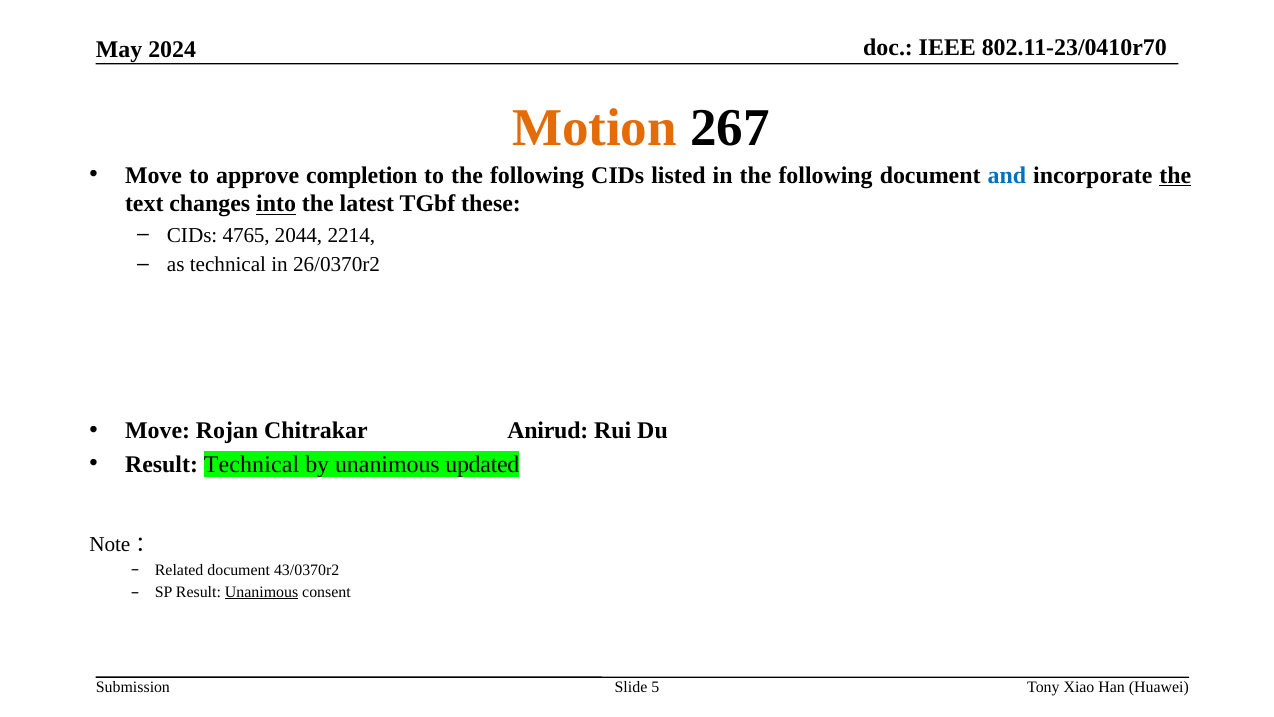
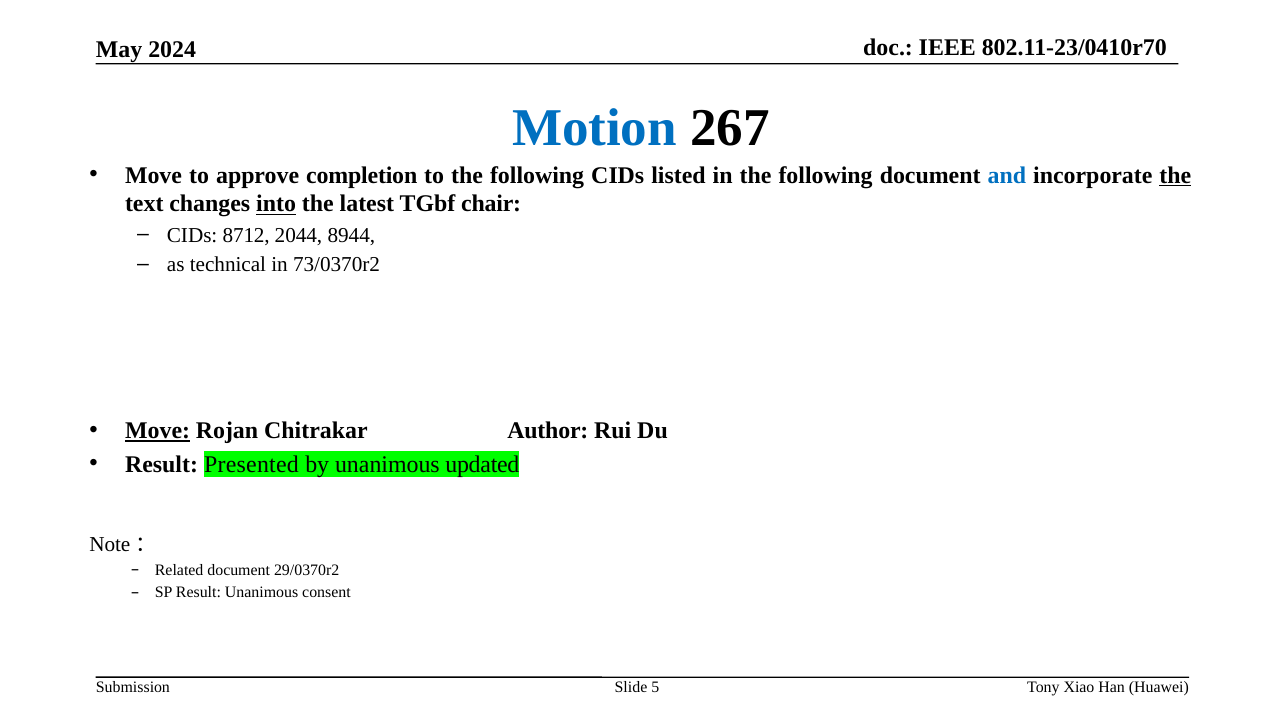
Motion colour: orange -> blue (594, 128)
these: these -> chair (491, 204)
4765: 4765 -> 8712 (246, 235)
2214: 2214 -> 8944 (351, 235)
26/0370r2: 26/0370r2 -> 73/0370r2 (337, 265)
Move underline: none -> present (158, 431)
Anirud: Anirud -> Author (548, 431)
Result Technical: Technical -> Presented (251, 464)
43/0370r2: 43/0370r2 -> 29/0370r2 (307, 569)
Unanimous underline: present -> none (262, 592)
